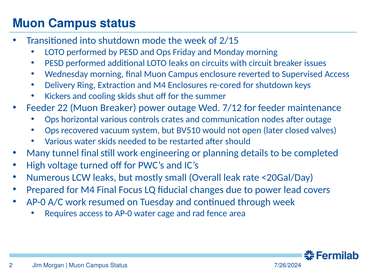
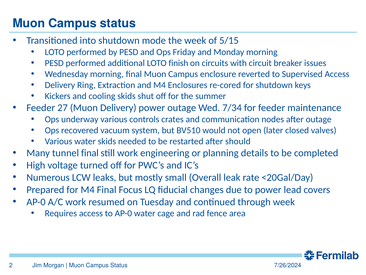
2/15: 2/15 -> 5/15 (229, 40)
LOTO leaks: leaks -> finish (178, 63)
22: 22 -> 27 (63, 108)
Muon Breaker: Breaker -> Delivery (118, 108)
7/12: 7/12 -> 7/34 (232, 108)
horizontal: horizontal -> underway (80, 119)
